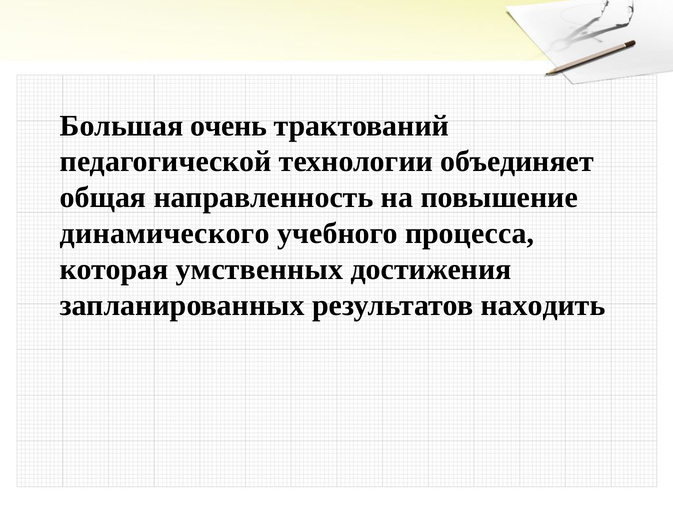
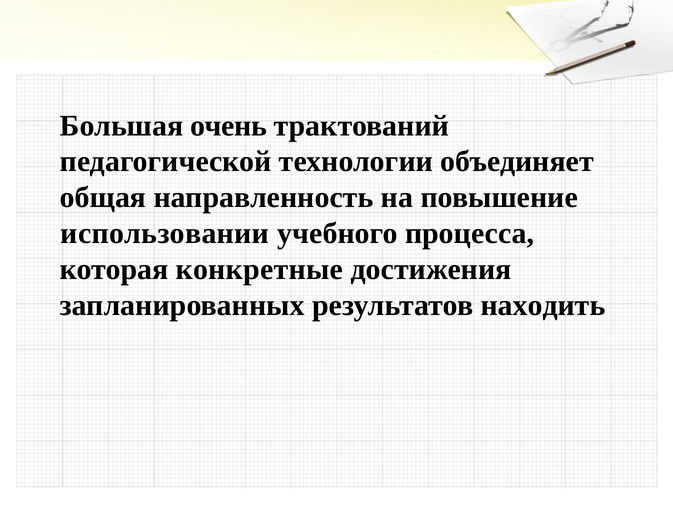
динамического: динамического -> использовании (165, 233)
умственных: умственных -> конкретные (259, 269)
